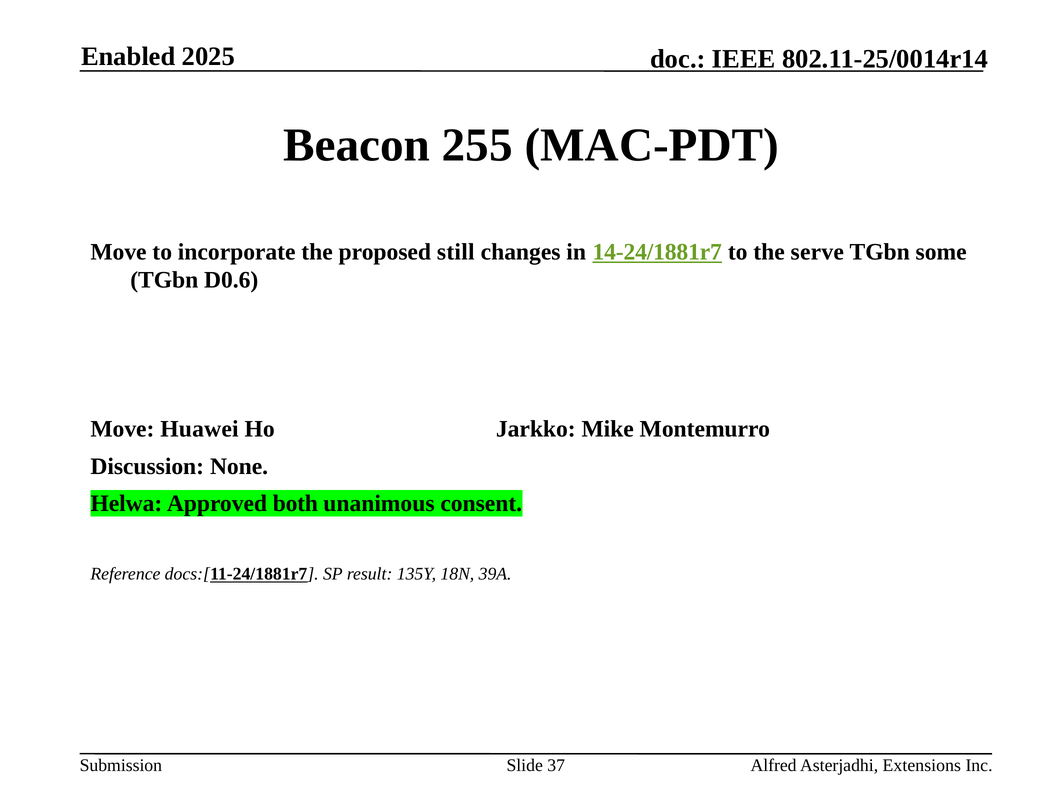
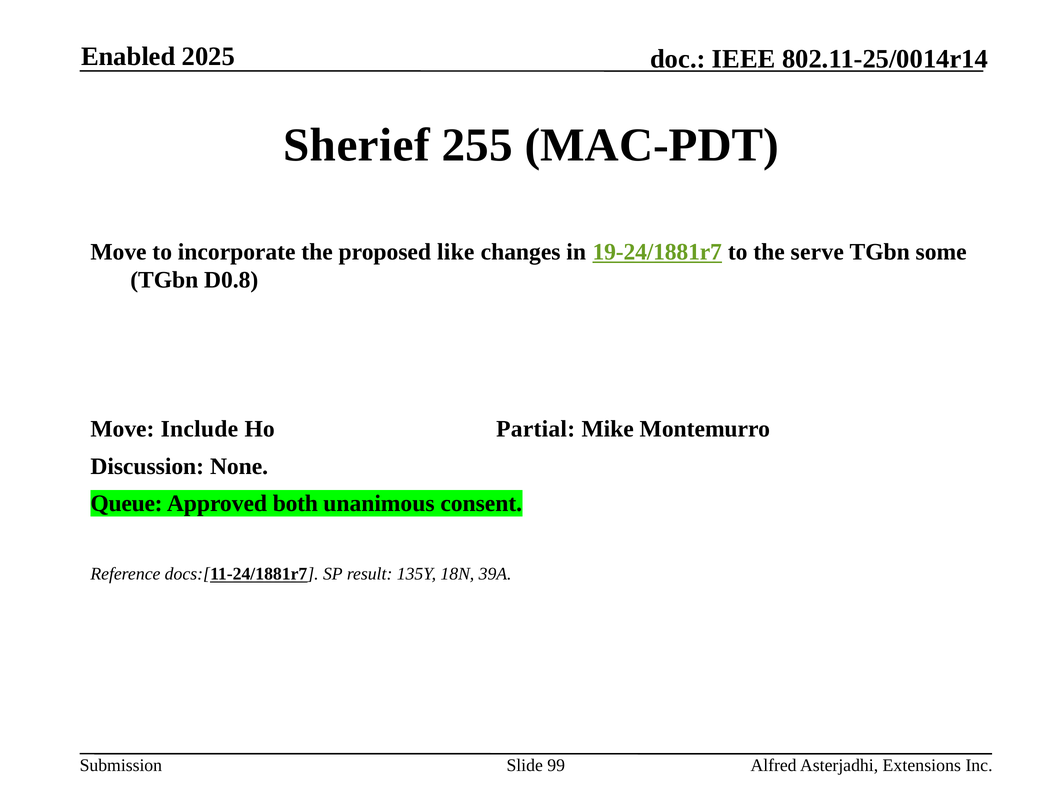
Beacon: Beacon -> Sherief (356, 145)
still: still -> like (456, 251)
14-24/1881r7: 14-24/1881r7 -> 19-24/1881r7 (657, 251)
D0.6: D0.6 -> D0.8 (231, 280)
Huawei: Huawei -> Include (199, 429)
Jarkko: Jarkko -> Partial (536, 429)
Helwa: Helwa -> Queue (127, 503)
37: 37 -> 99 (556, 765)
